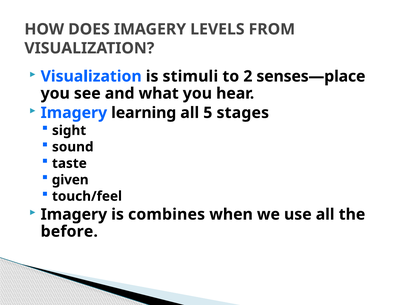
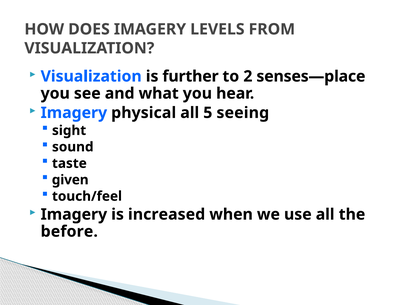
stimuli: stimuli -> further (191, 76)
learning: learning -> physical (144, 113)
stages: stages -> seeing (243, 113)
combines: combines -> increased (167, 215)
